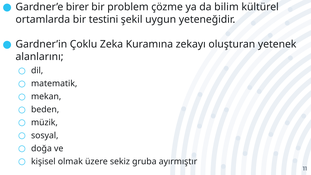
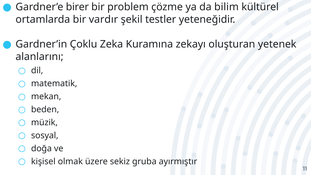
testini: testini -> vardır (103, 19)
uygun: uygun -> testler (161, 19)
